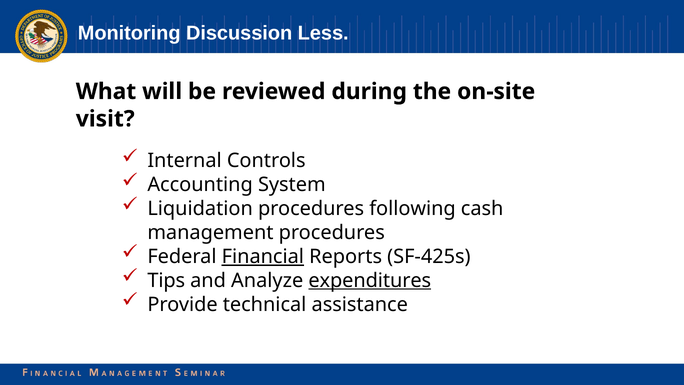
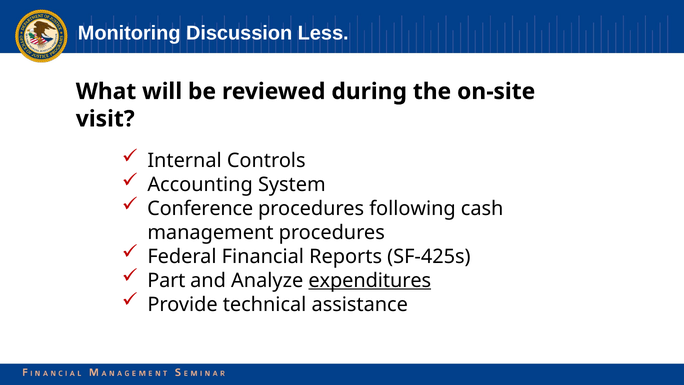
Liquidation: Liquidation -> Conference (200, 209)
Financial underline: present -> none (263, 256)
Tips: Tips -> Part (166, 280)
